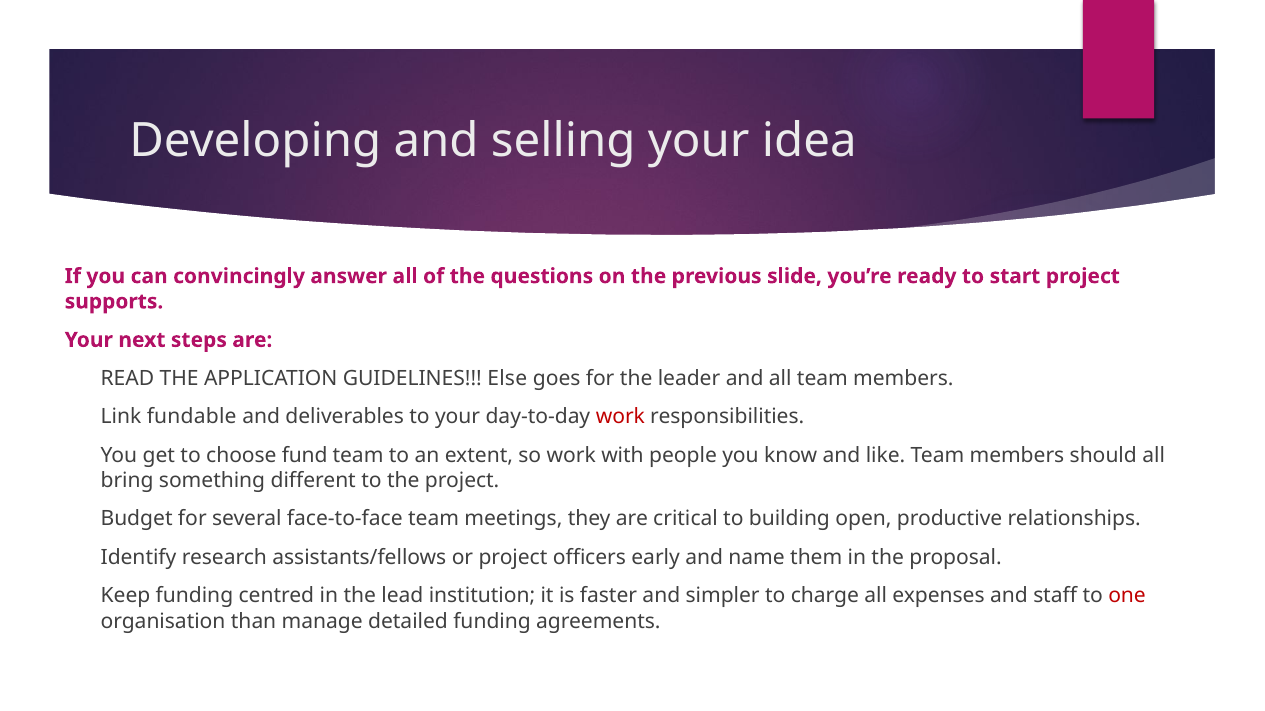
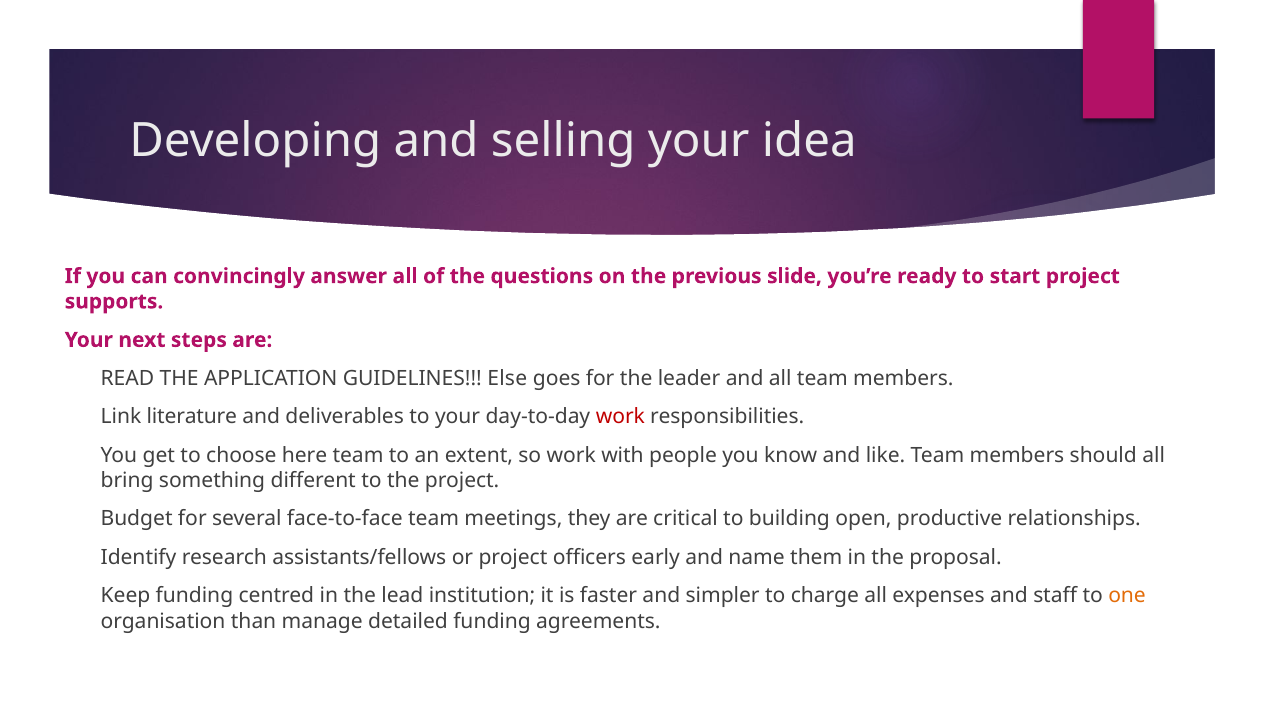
fundable: fundable -> literature (192, 417)
fund: fund -> here (305, 456)
one colour: red -> orange (1127, 596)
